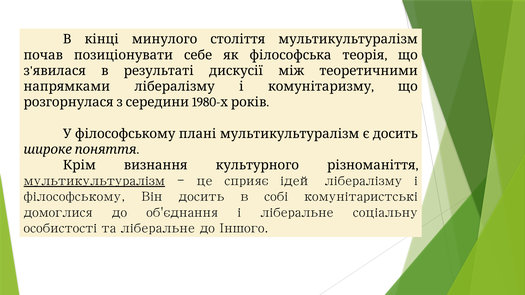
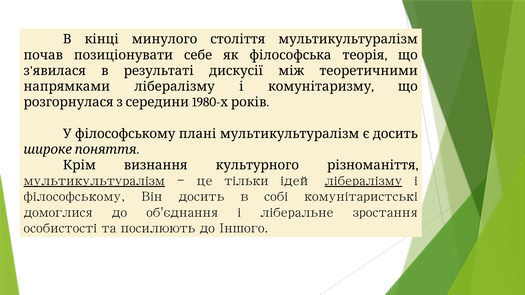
сприяє: сприяє -> тільки (246, 181)
лібералізму underline: none -> present (363, 181)
соціальну: соціальну -> зростання (385, 213)
та ліберальне: ліберальне -> посилюють (158, 228)
